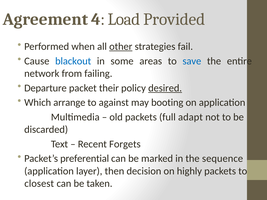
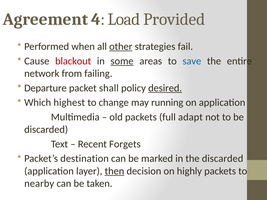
blackout colour: blue -> red (73, 61)
some underline: none -> present (122, 61)
their: their -> shall (109, 88)
arrange: arrange -> highest (69, 103)
against: against -> change (114, 103)
booting: booting -> running (167, 103)
preferential: preferential -> destination (85, 159)
the sequence: sequence -> discarded (223, 159)
then underline: none -> present (114, 171)
closest: closest -> nearby (39, 184)
